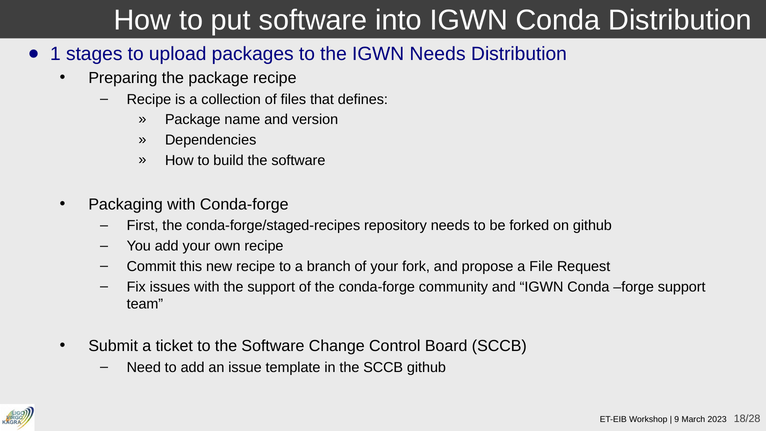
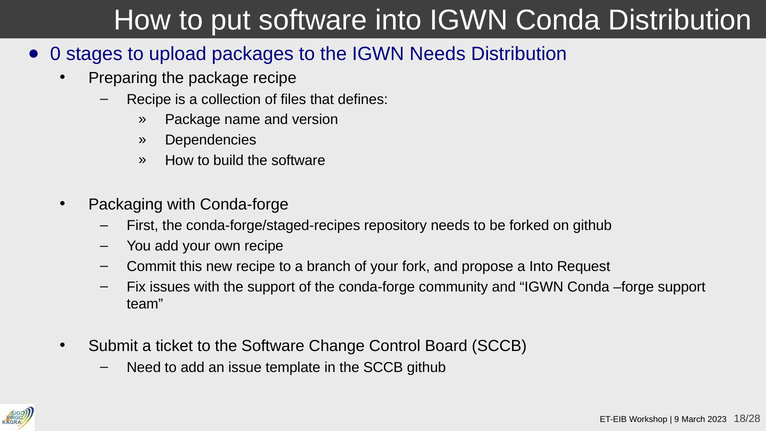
1: 1 -> 0 (55, 54)
a File: File -> Into (541, 266)
